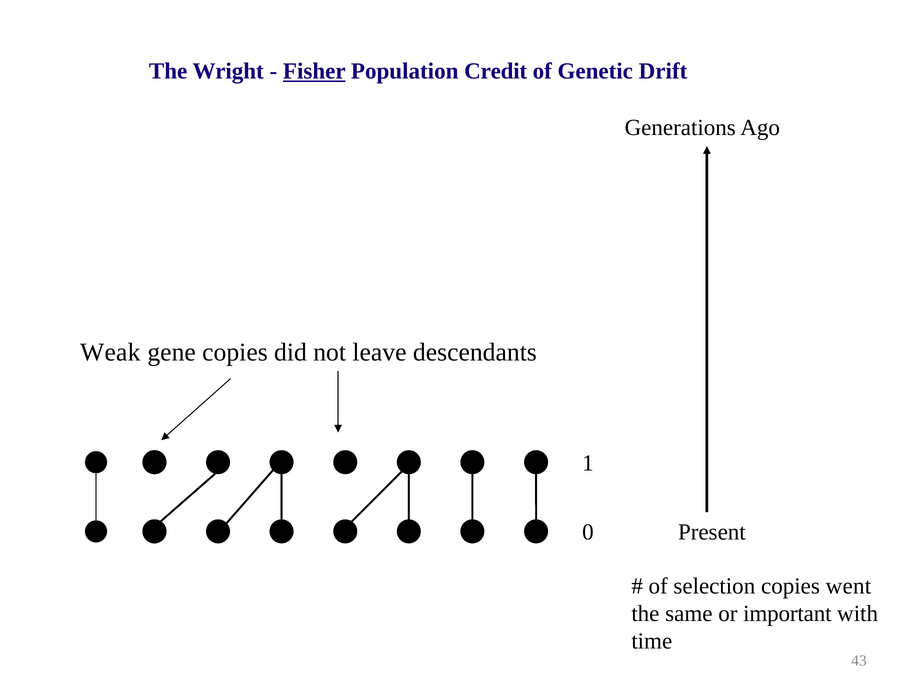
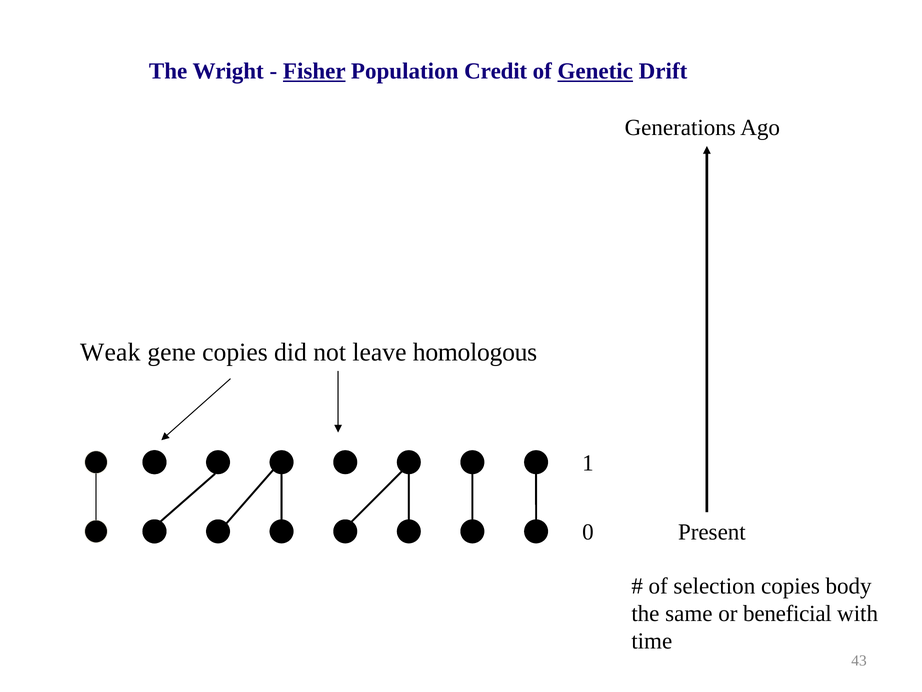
Genetic underline: none -> present (595, 71)
descendants: descendants -> homologous (475, 352)
went: went -> body (849, 586)
important: important -> beneficial (787, 613)
